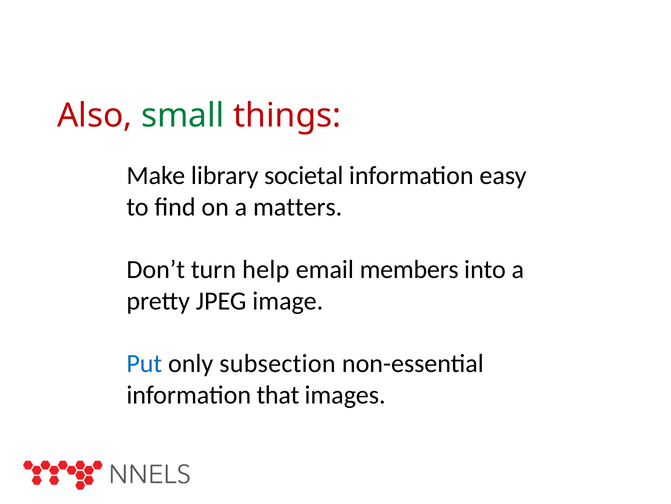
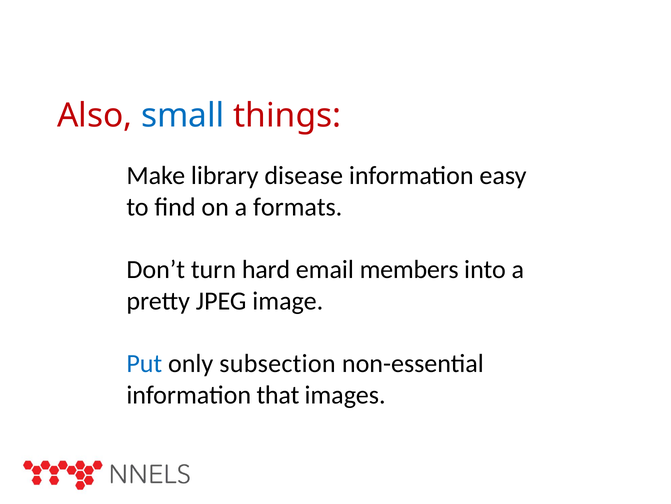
small colour: green -> blue (183, 115)
societal: societal -> disease (304, 175)
matters: matters -> formats (298, 207)
help: help -> hard (266, 269)
